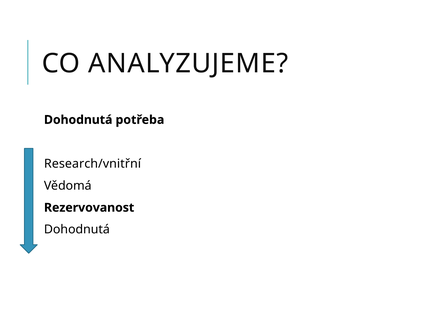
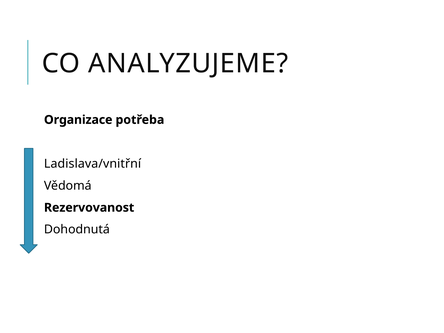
Dohodnutá: Dohodnutá -> Organizace (78, 120)
Research/vnitřní: Research/vnitřní -> Ladislava/vnitřní (93, 164)
